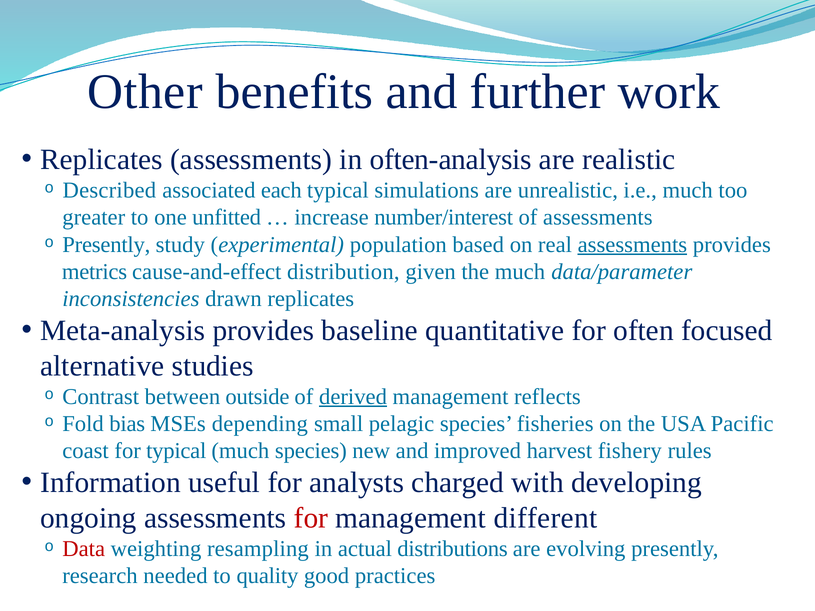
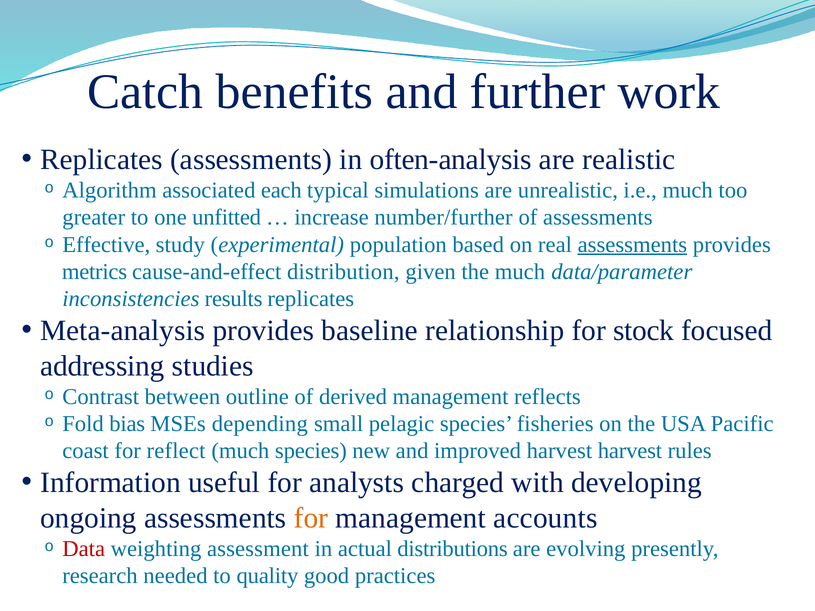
Other: Other -> Catch (145, 92)
Described: Described -> Algorithm (109, 190)
number/interest: number/interest -> number/further (444, 217)
Presently: Presently -> Effective (106, 245)
drawn: drawn -> results (234, 299)
quantitative: quantitative -> relationship (495, 331)
often: often -> stock (644, 331)
alternative: alternative -> addressing (102, 366)
outside: outside -> outline (257, 397)
derived underline: present -> none (353, 397)
for typical: typical -> reflect (176, 451)
harvest fishery: fishery -> harvest (630, 451)
for colour: red -> orange (311, 518)
different: different -> accounts (545, 518)
resampling: resampling -> assessment (258, 549)
